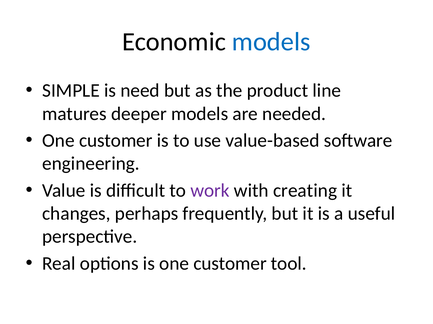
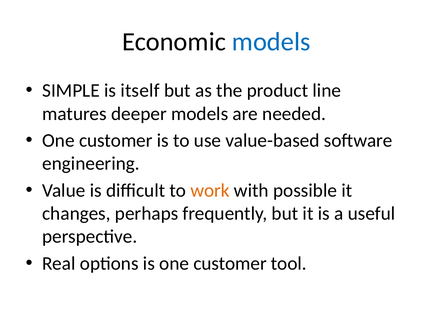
need: need -> itself (140, 91)
work colour: purple -> orange (210, 191)
creating: creating -> possible (305, 191)
